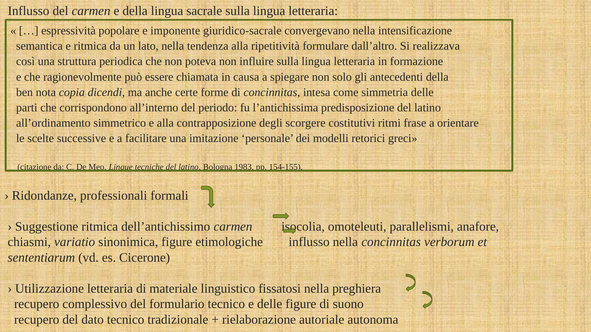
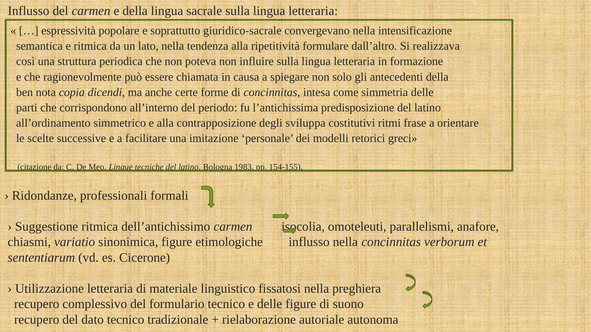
imponente: imponente -> soprattutto (175, 31)
scorgere: scorgere -> sviluppa (306, 123)
